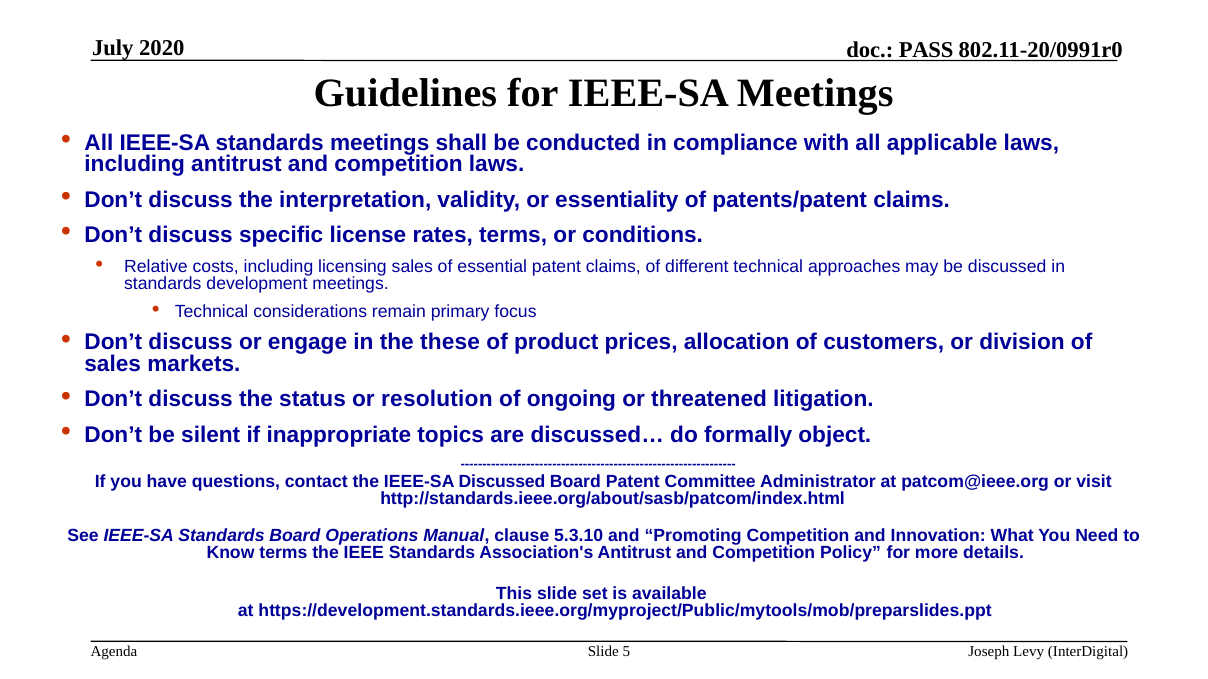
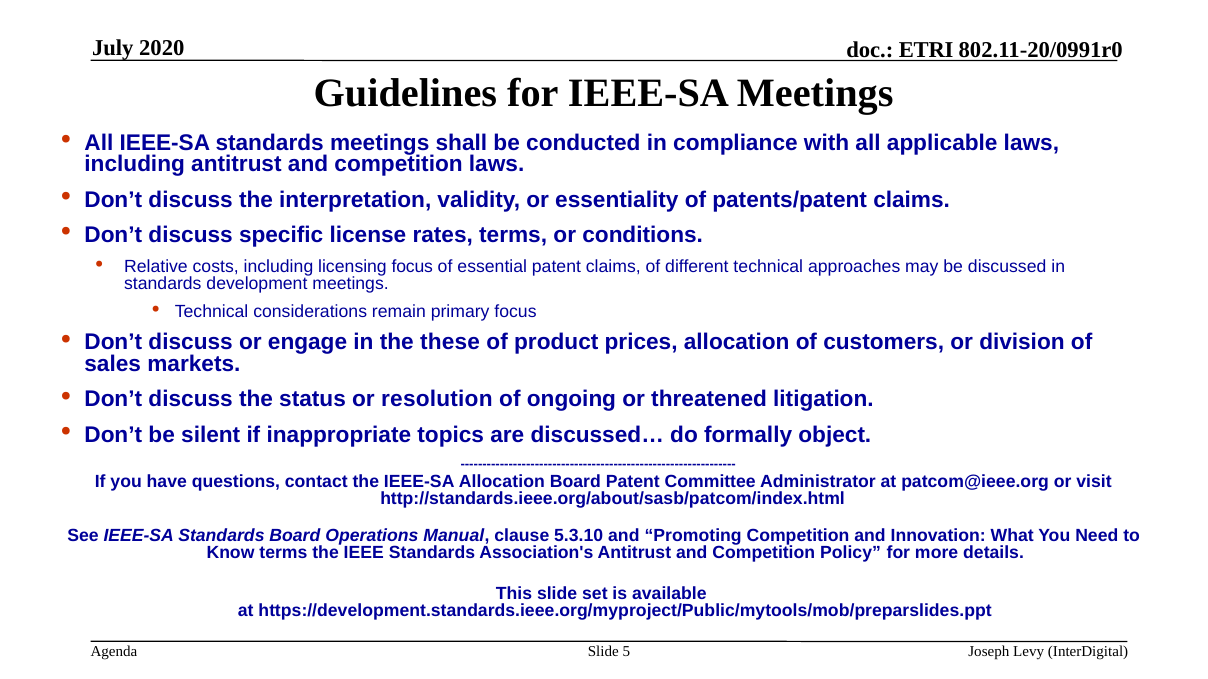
PASS: PASS -> ETRI (926, 50)
licensing sales: sales -> focus (412, 267)
IEEE-SA Discussed: Discussed -> Allocation (502, 482)
